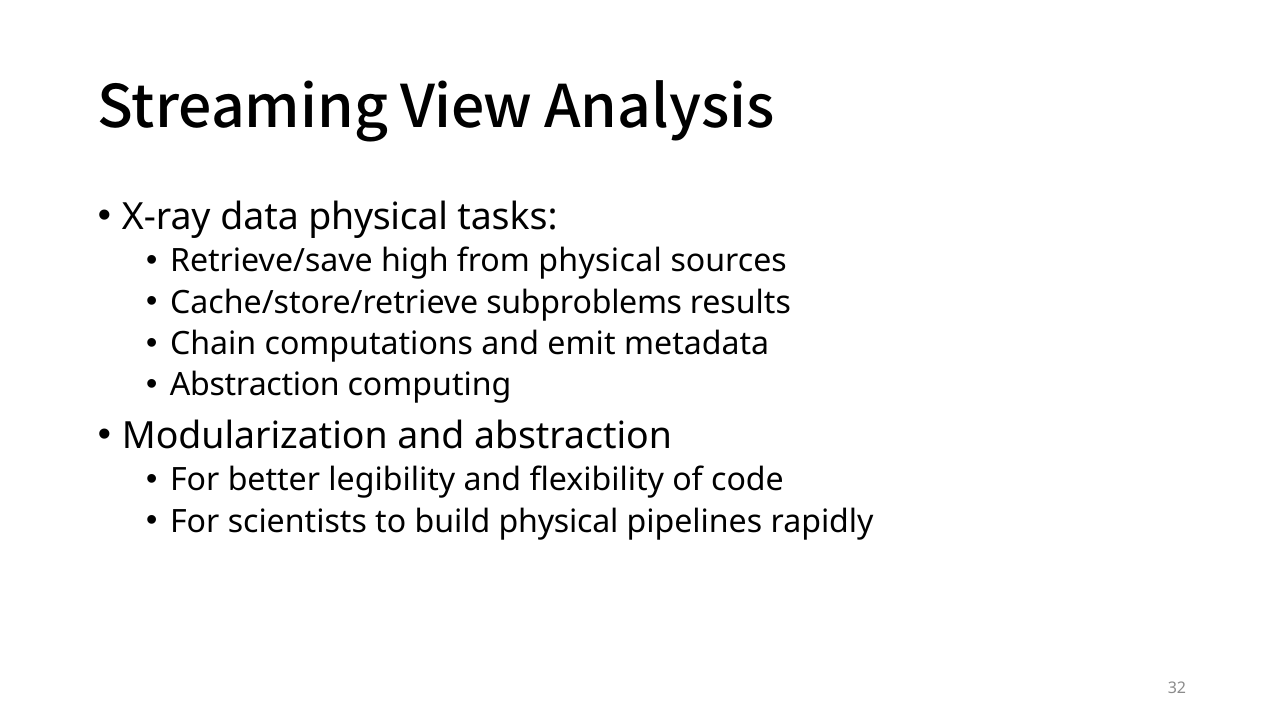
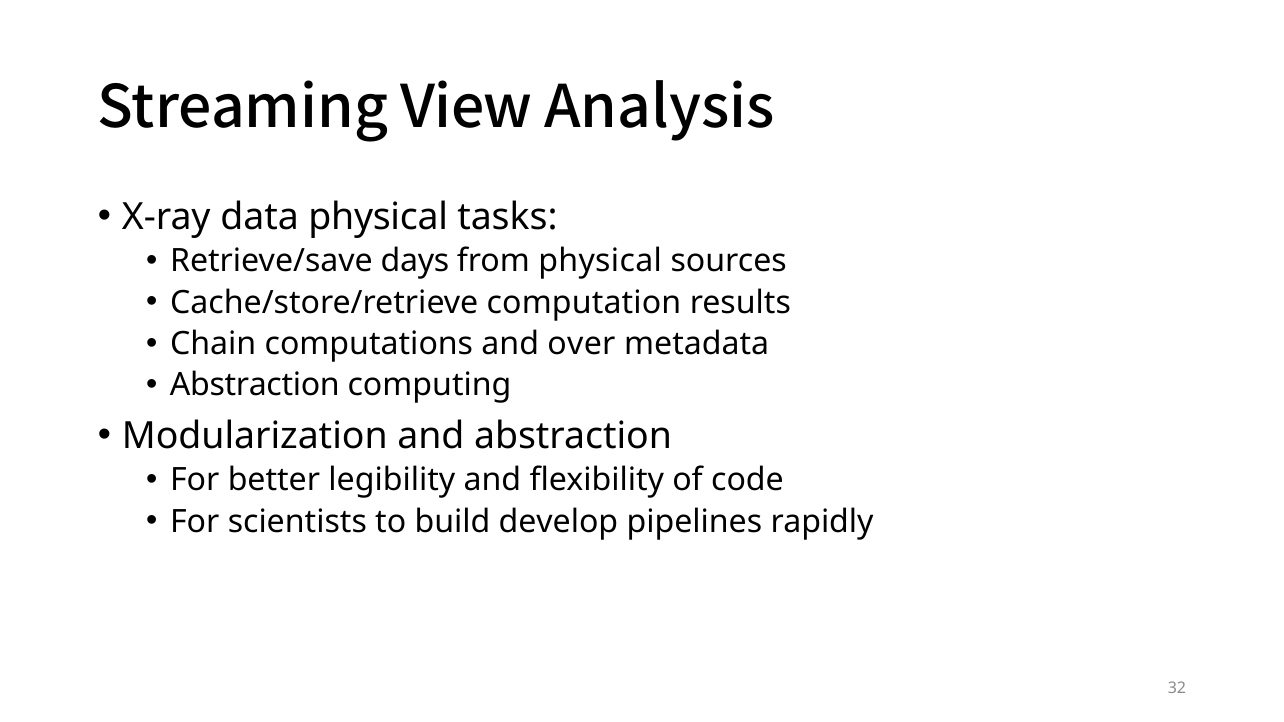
high: high -> days (415, 261)
subproblems: subproblems -> computation (584, 303)
emit: emit -> over (581, 344)
build physical: physical -> develop (558, 522)
